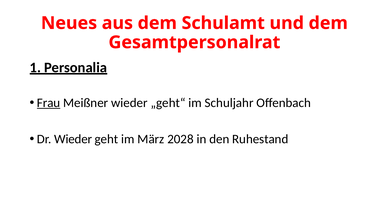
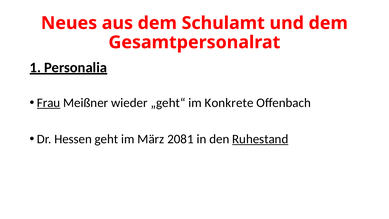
Schuljahr: Schuljahr -> Konkrete (229, 103)
Dr Wieder: Wieder -> Hessen (73, 139)
2028: 2028 -> 2081 (180, 139)
Ruhestand underline: none -> present (260, 139)
